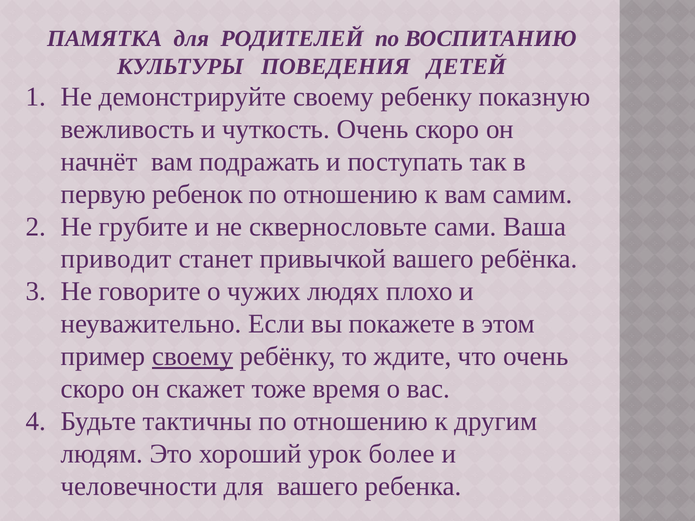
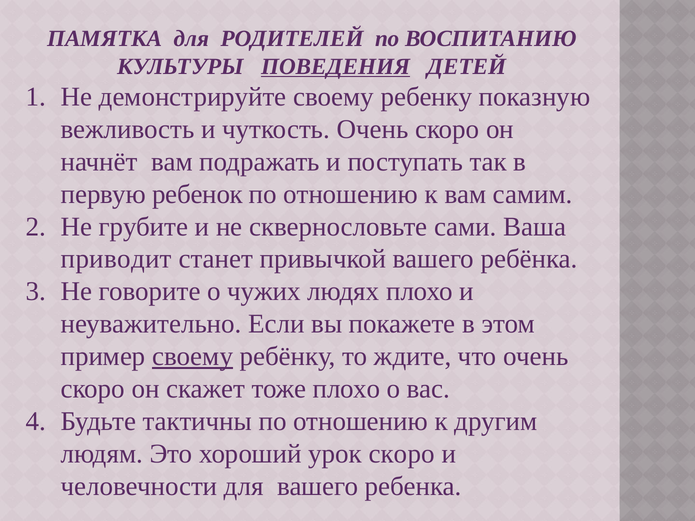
ПОВЕДЕНИЯ underline: none -> present (336, 67)
тоже время: время -> плохо (347, 389)
урок более: более -> скоро (402, 454)
